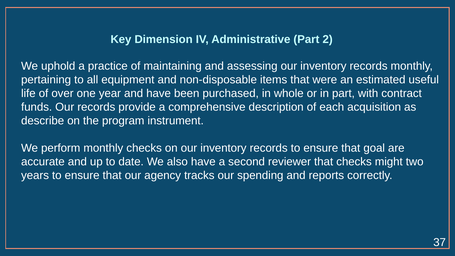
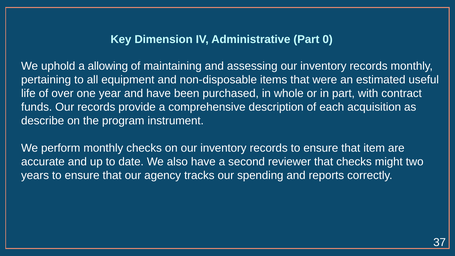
2: 2 -> 0 (328, 39)
practice: practice -> allowing (108, 66)
goal: goal -> item (374, 148)
